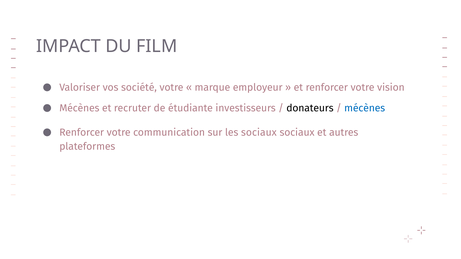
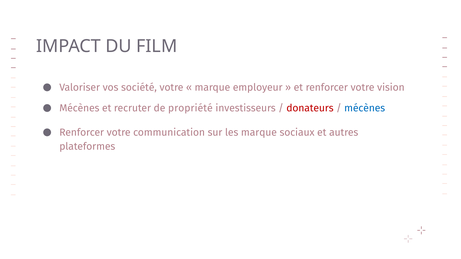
étudiante: étudiante -> propriété (190, 108)
donateurs colour: black -> red (310, 108)
les sociaux: sociaux -> marque (259, 133)
